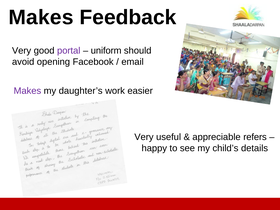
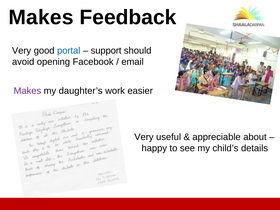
portal colour: purple -> blue (69, 51)
uniform: uniform -> support (106, 51)
refers: refers -> about (255, 137)
